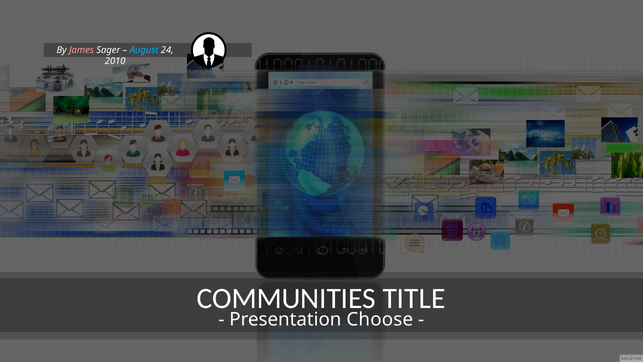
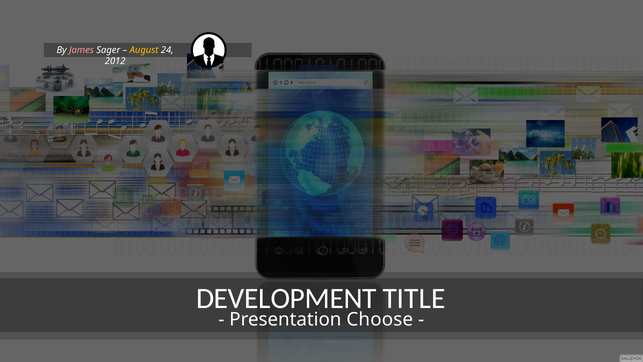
August colour: light blue -> yellow (144, 50)
2010: 2010 -> 2012 (115, 61)
COMMUNITIES: COMMUNITIES -> DEVELOPMENT (286, 298)
